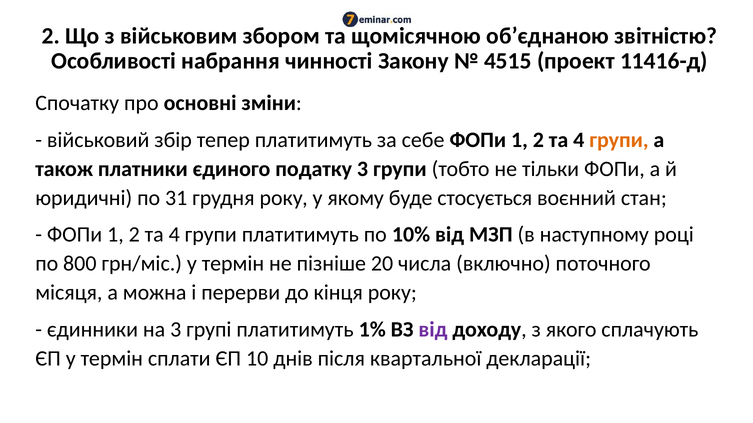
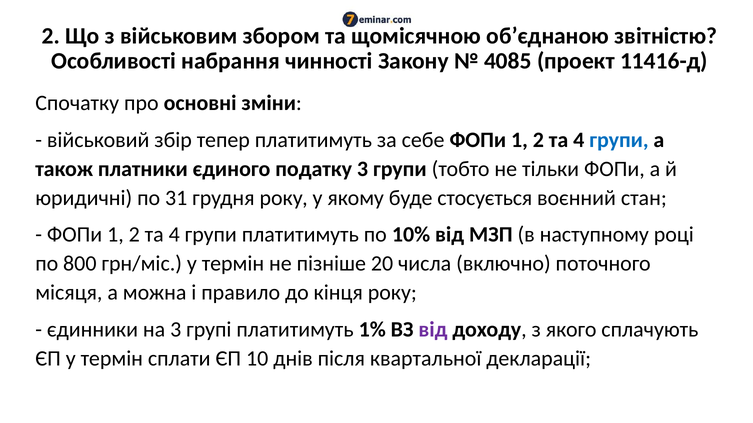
4515: 4515 -> 4085 (508, 61)
групи colour: orange -> blue (619, 140)
перерви: перерви -> правило (241, 293)
